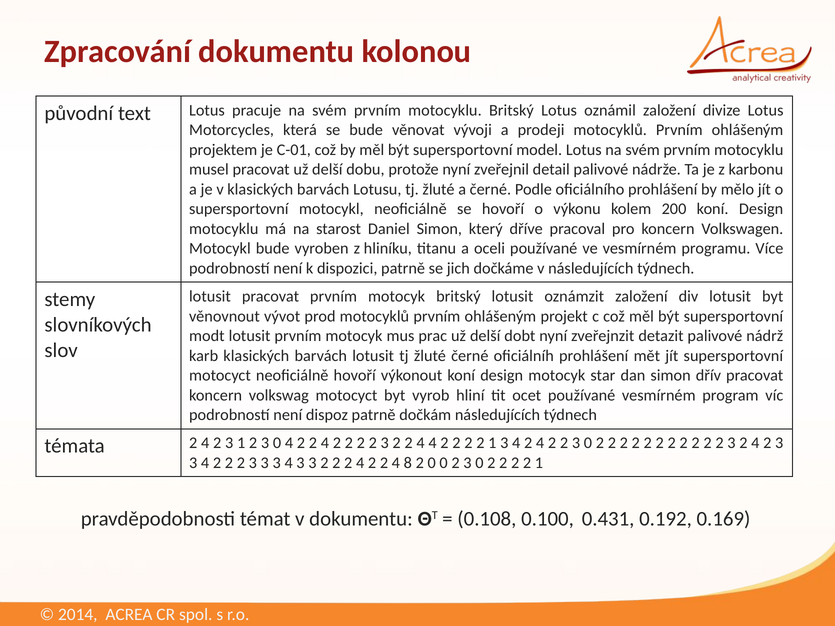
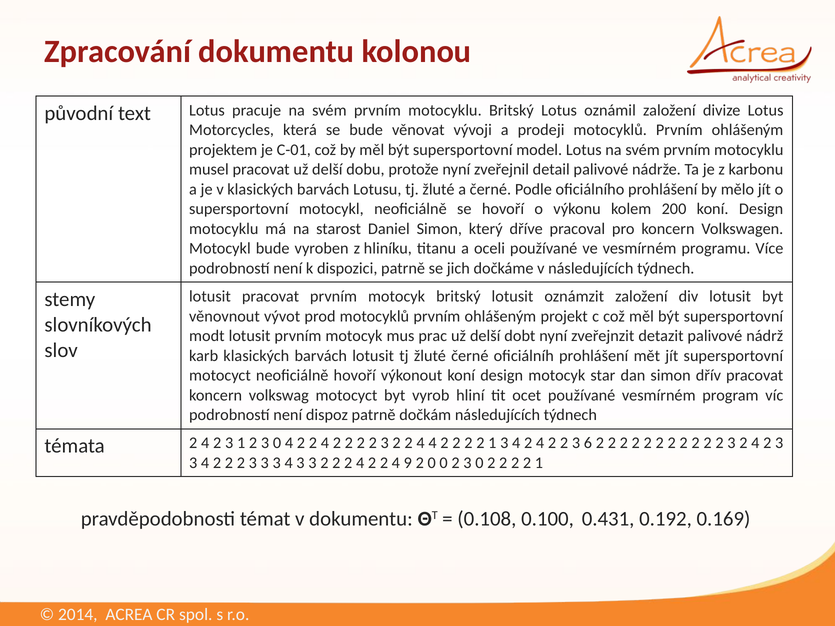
2 2 3 0: 0 -> 6 (588, 443)
8: 8 -> 9 (408, 463)
